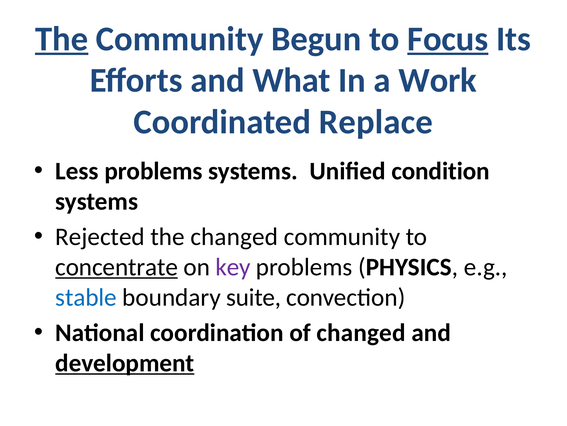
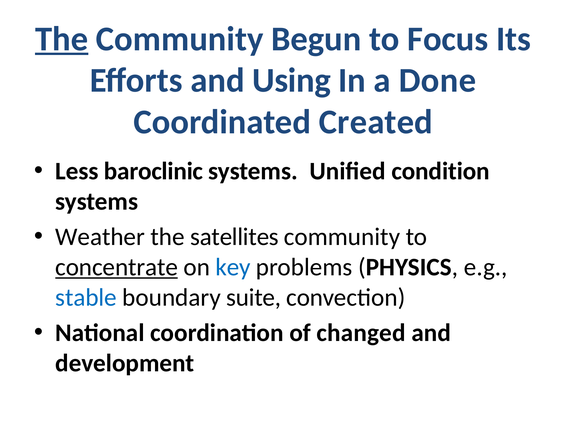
Focus underline: present -> none (448, 39)
What: What -> Using (292, 80)
Work: Work -> Done (437, 80)
Replace: Replace -> Created (376, 122)
Less problems: problems -> baroclinic (154, 171)
Rejected: Rejected -> Weather (100, 236)
the changed: changed -> satellites (234, 236)
key colour: purple -> blue (233, 267)
development underline: present -> none (125, 362)
